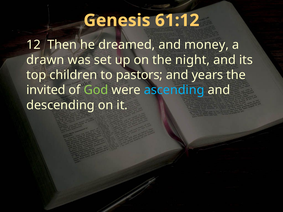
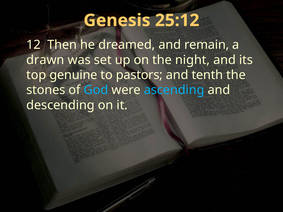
61:12: 61:12 -> 25:12 (177, 20)
money: money -> remain (207, 45)
children: children -> genuine (73, 75)
years: years -> tenth (207, 75)
invited: invited -> stones (46, 90)
God colour: light green -> light blue (96, 90)
